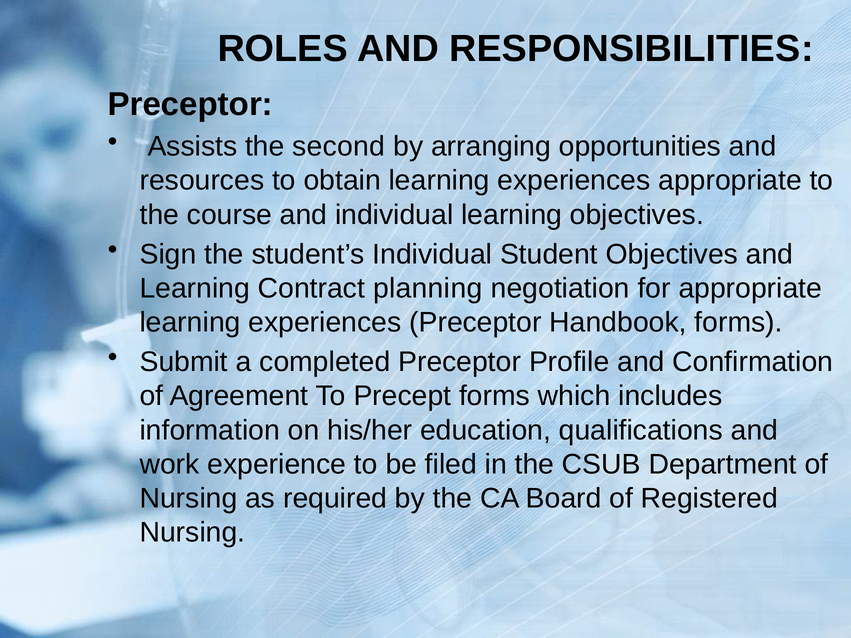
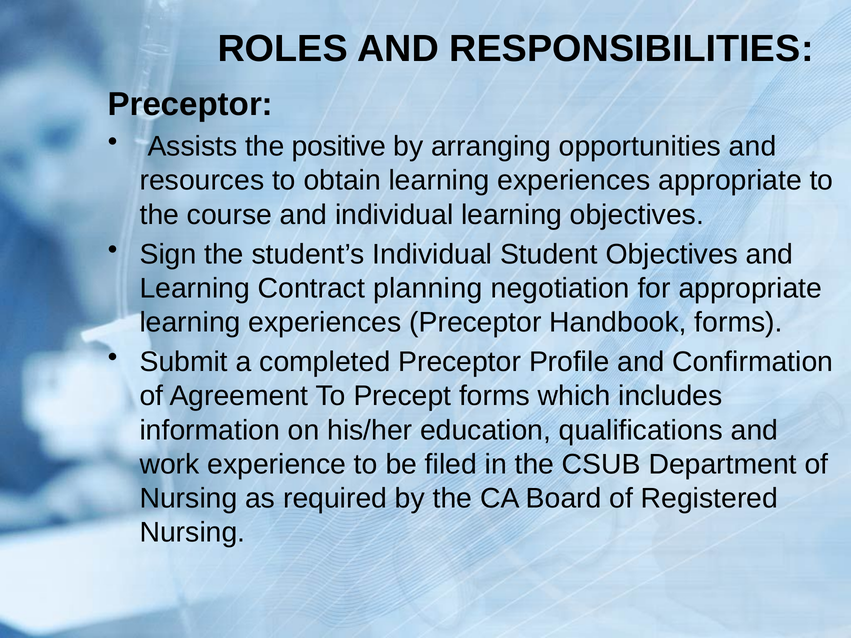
second: second -> positive (339, 147)
